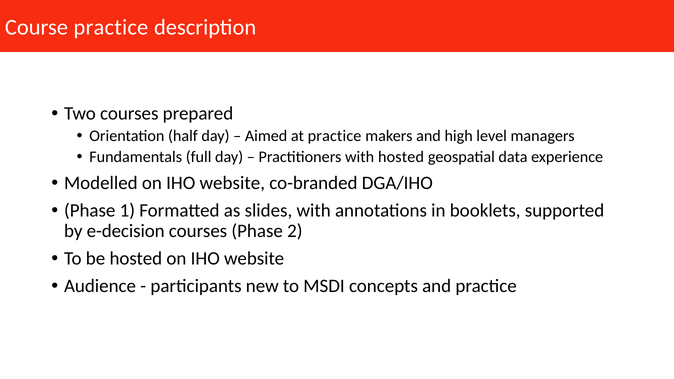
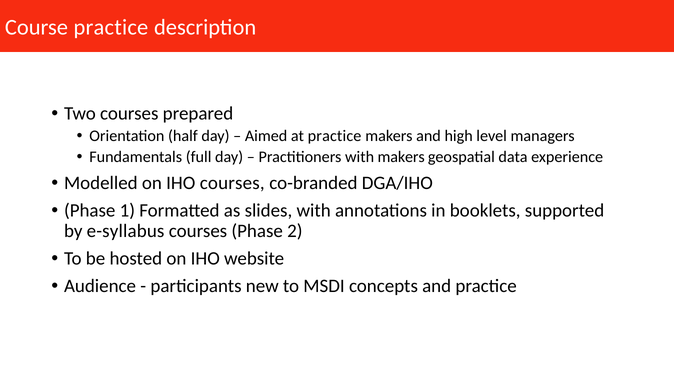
with hosted: hosted -> makers (401, 157)
Modelled on IHO website: website -> courses (232, 183)
e-decision: e-decision -> e-syllabus (126, 231)
